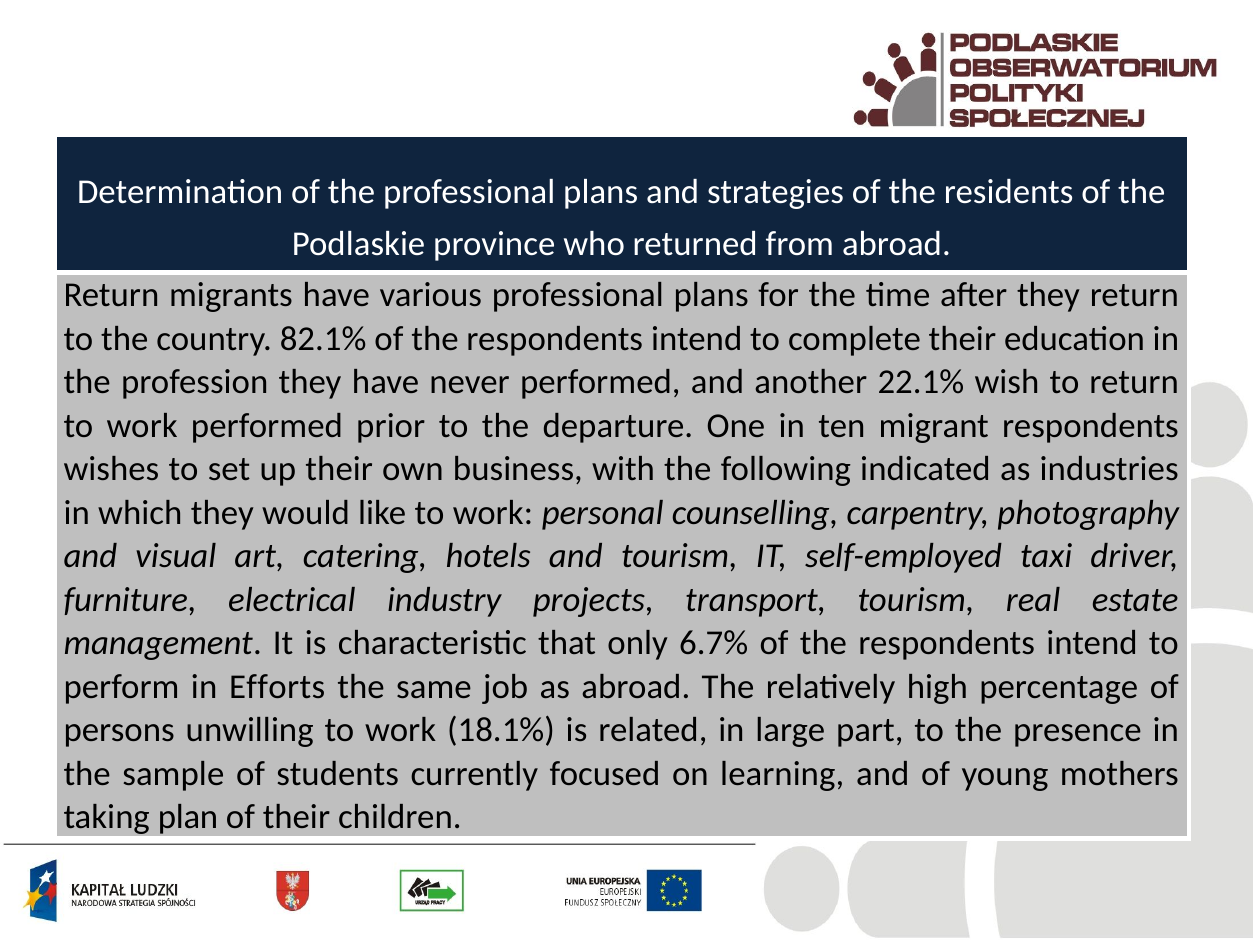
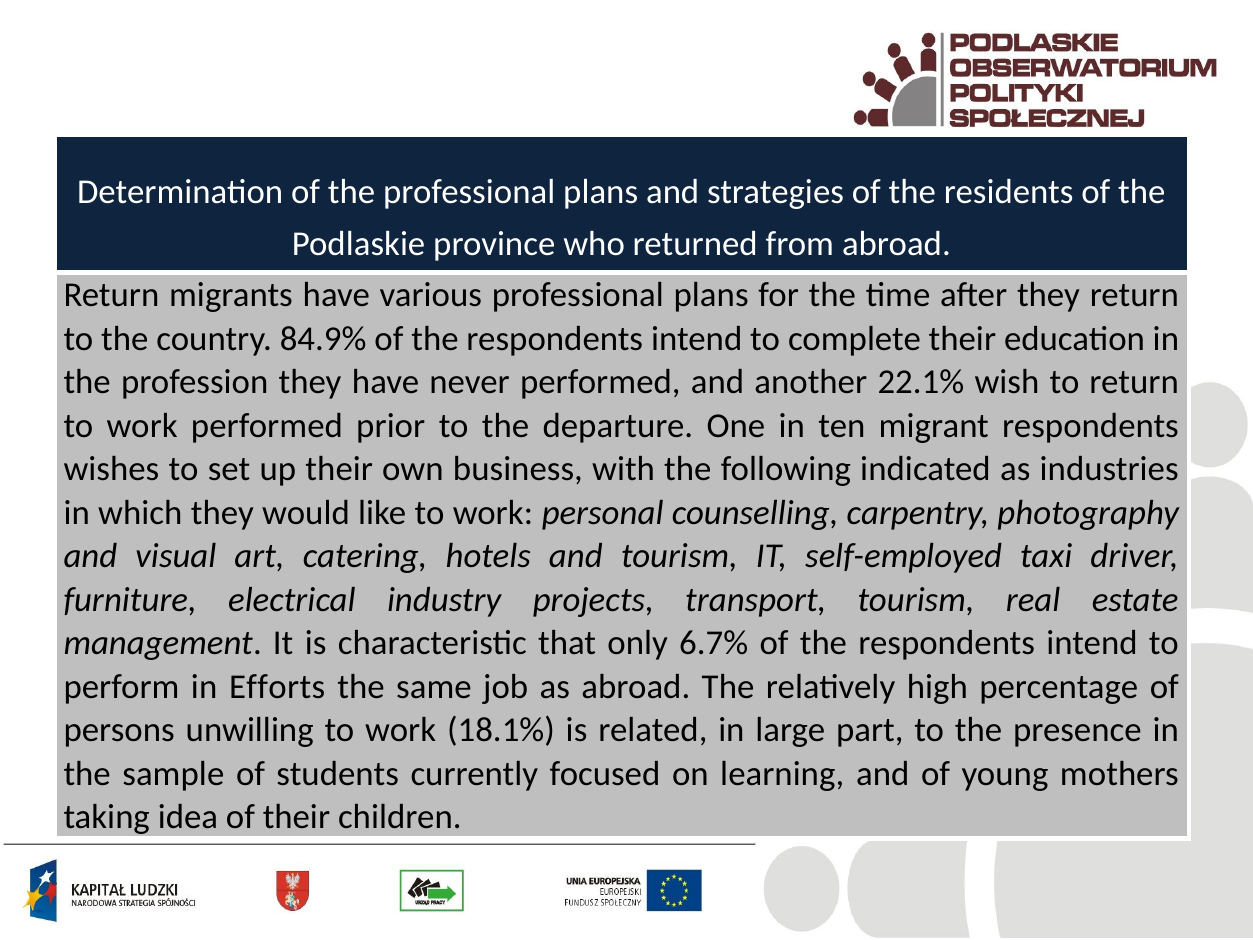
82.1%: 82.1% -> 84.9% (323, 339)
plan: plan -> idea (188, 817)
